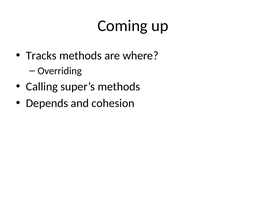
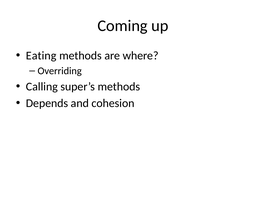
Tracks: Tracks -> Eating (41, 56)
